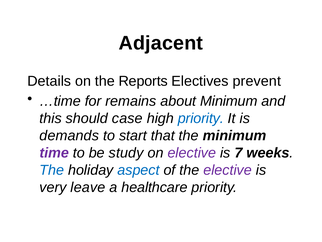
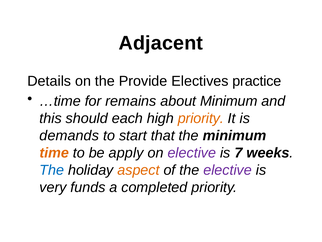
Reports: Reports -> Provide (143, 81)
prevent: prevent -> practice (257, 81)
case: case -> each (127, 118)
priority colour: blue -> orange (201, 118)
time colour: purple -> orange (54, 153)
study: study -> apply (126, 153)
aspect colour: blue -> orange (138, 170)
leave: leave -> funds (88, 187)
healthcare: healthcare -> completed (154, 187)
